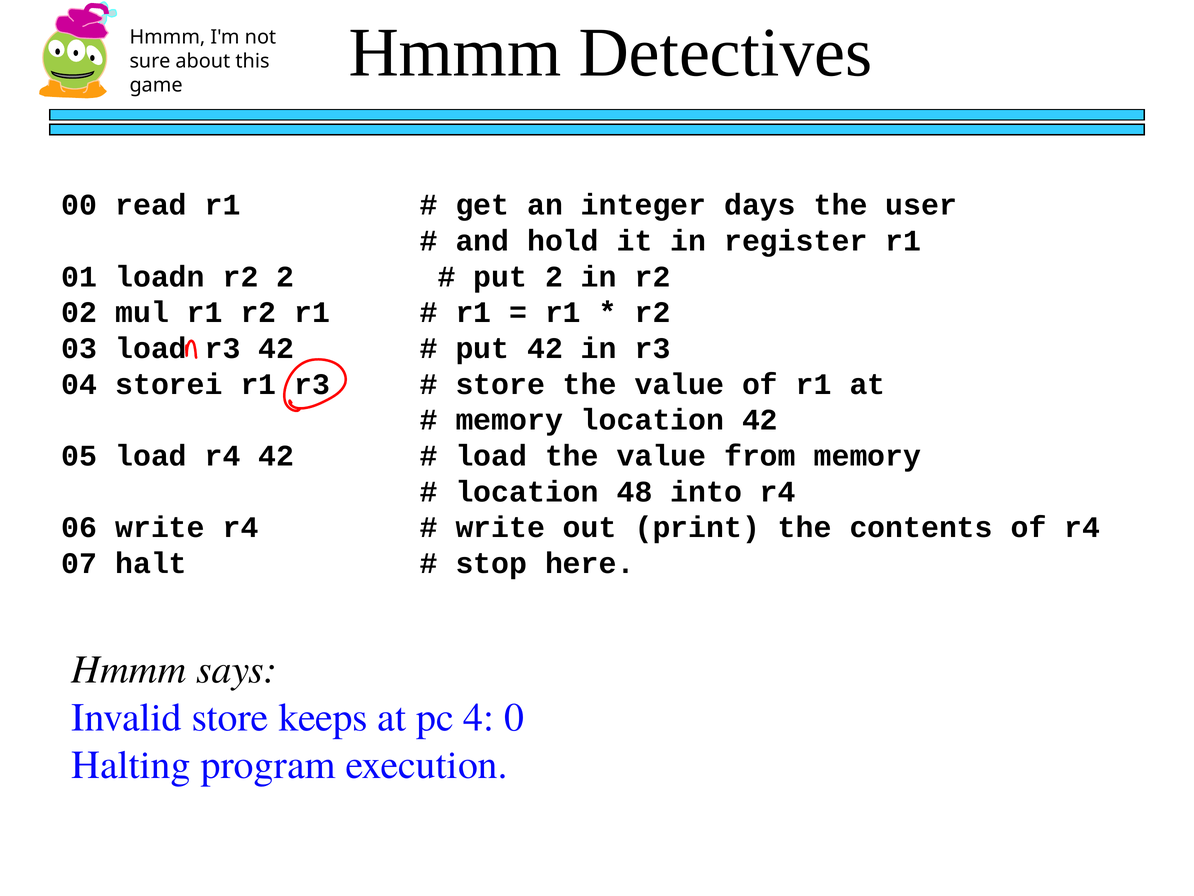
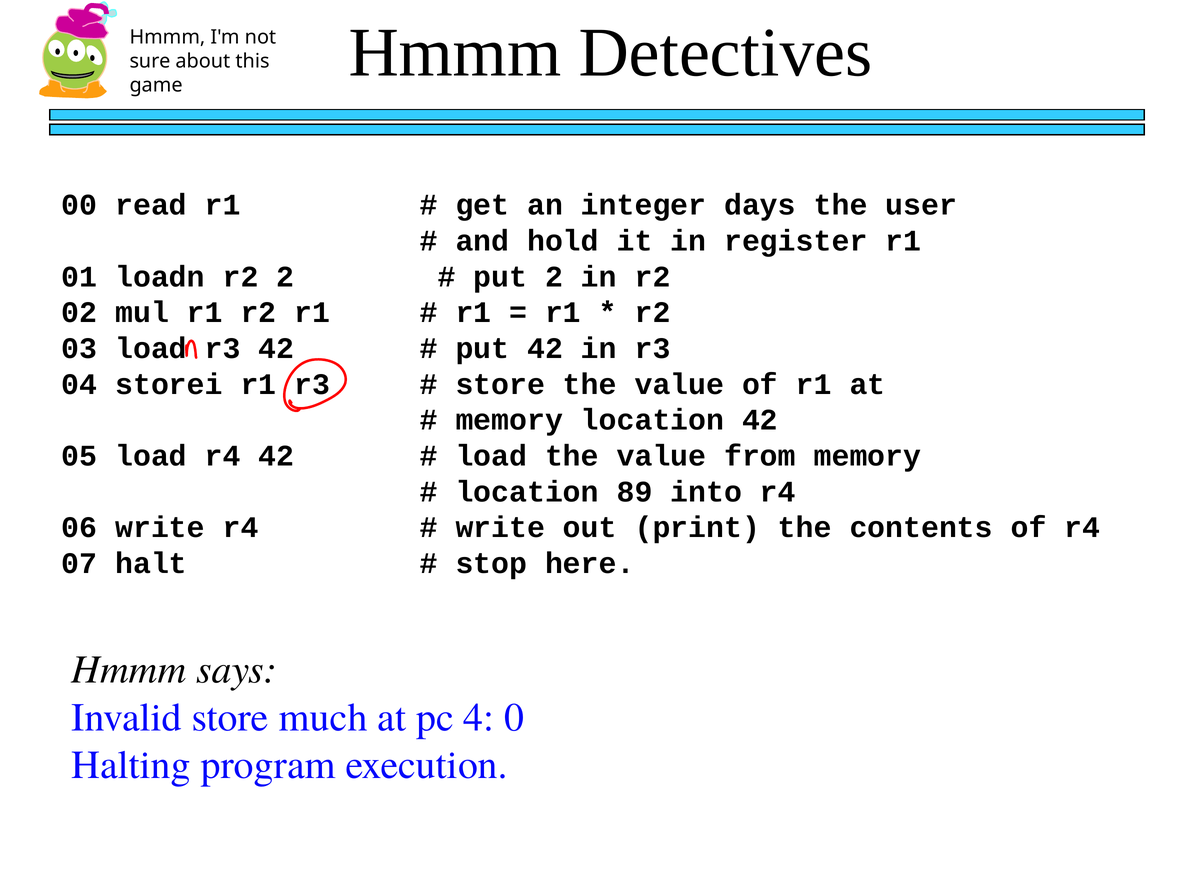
48: 48 -> 89 (635, 491)
keeps: keeps -> much (323, 717)
